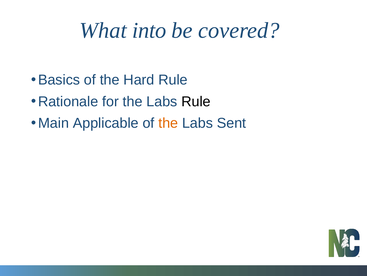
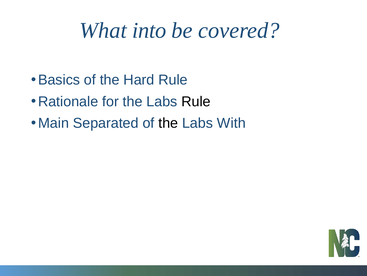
Applicable: Applicable -> Separated (106, 123)
the colour: orange -> black (168, 123)
Sent: Sent -> With (231, 123)
